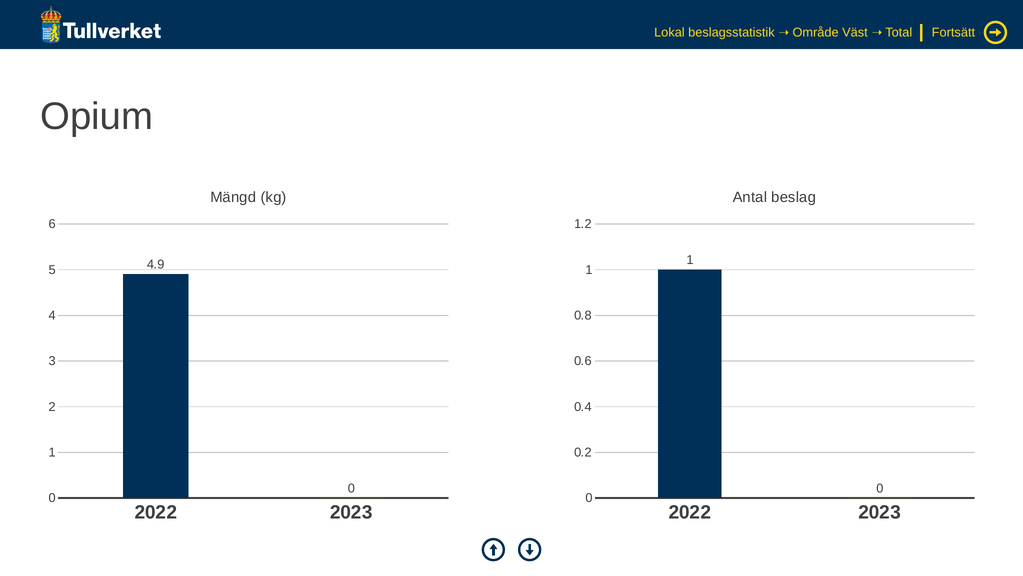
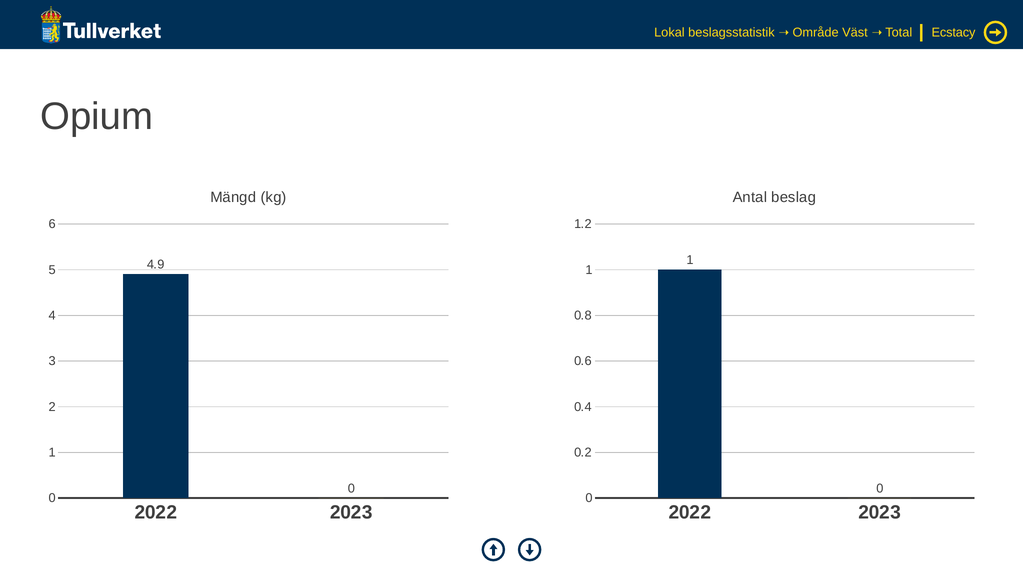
Fortsätt: Fortsätt -> Ecstacy (953, 32)
